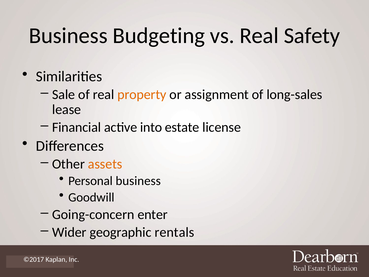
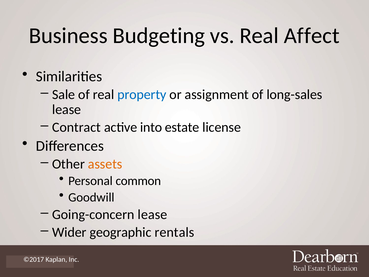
Safety: Safety -> Affect (312, 36)
property colour: orange -> blue (142, 95)
Financial: Financial -> Contract (76, 127)
Personal business: business -> common (138, 181)
Going-concern enter: enter -> lease (152, 214)
